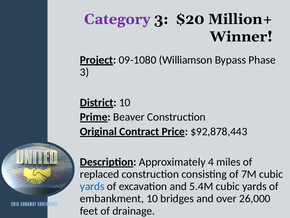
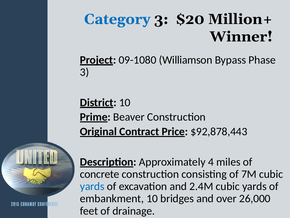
Category colour: purple -> blue (117, 19)
replaced: replaced -> concrete (100, 174)
5.4M: 5.4M -> 2.4M (201, 186)
